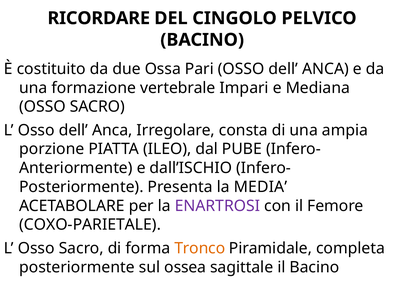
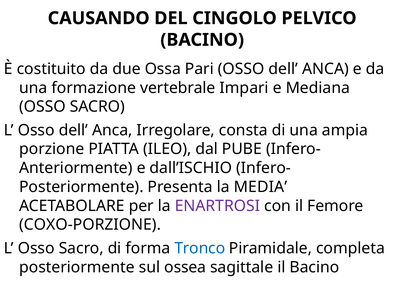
RICORDARE: RICORDARE -> CAUSANDO (99, 18)
COXO-PARIETALE: COXO-PARIETALE -> COXO-PORZIONE (90, 225)
Tronco colour: orange -> blue (200, 248)
